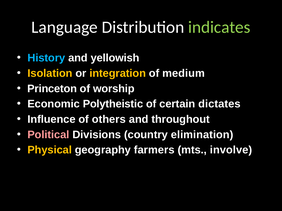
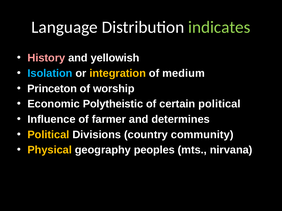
History colour: light blue -> pink (46, 58)
Isolation colour: yellow -> light blue (50, 73)
certain dictates: dictates -> political (219, 104)
others: others -> farmer (109, 120)
throughout: throughout -> determines (181, 120)
Political colour: pink -> yellow (48, 135)
elimination: elimination -> community (202, 135)
farmers: farmers -> peoples (154, 150)
involve: involve -> nirvana (231, 150)
